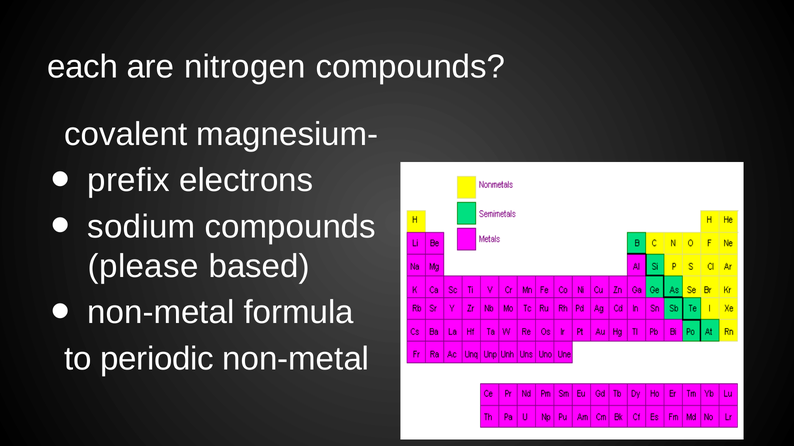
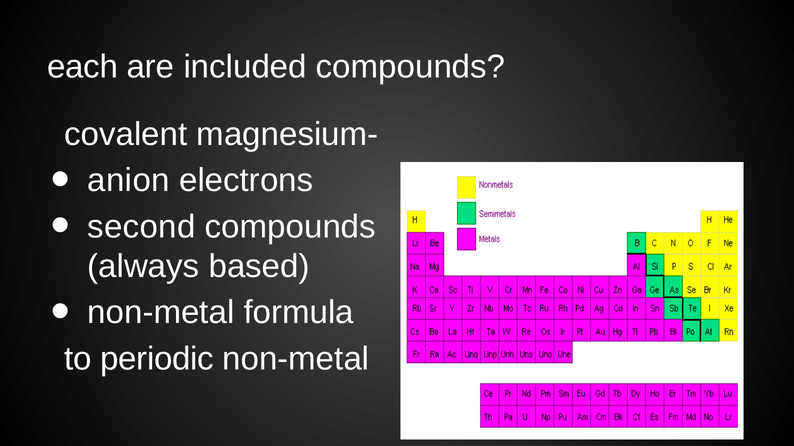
nitrogen: nitrogen -> included (245, 67)
prefix: prefix -> anion (129, 181)
sodium: sodium -> second (141, 227)
please: please -> always (143, 267)
